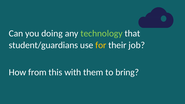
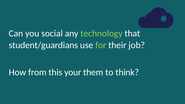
doing: doing -> social (52, 33)
for colour: yellow -> light green (101, 45)
with: with -> your (73, 72)
bring: bring -> think (127, 72)
